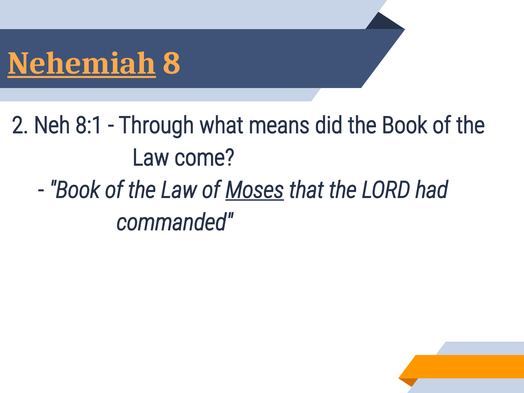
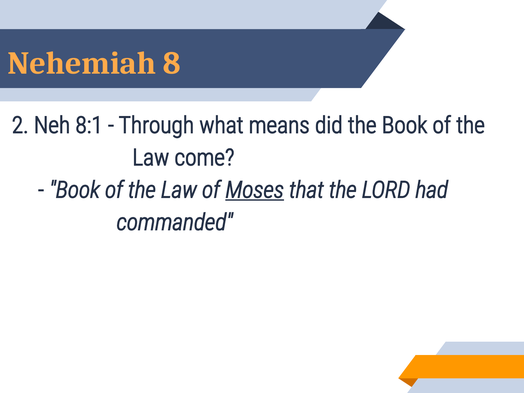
Nehemiah underline: present -> none (82, 63)
